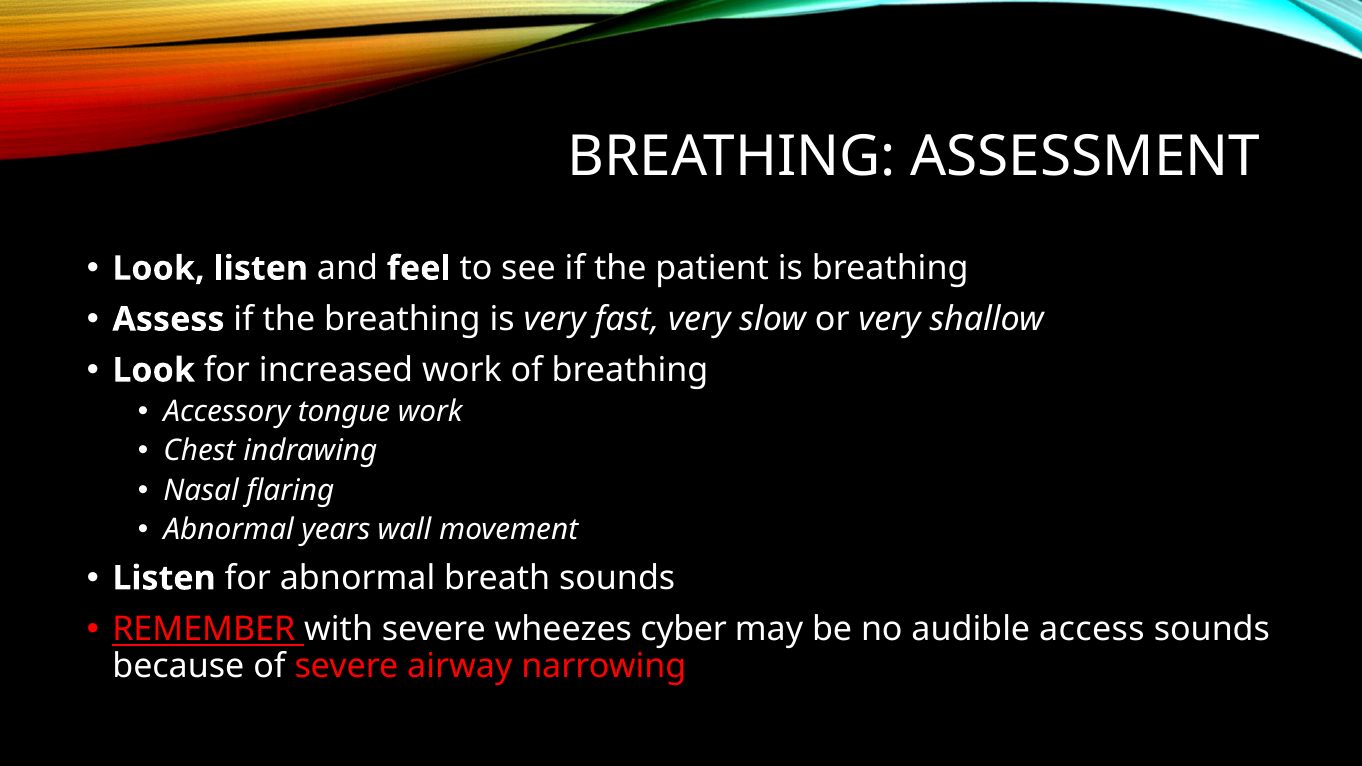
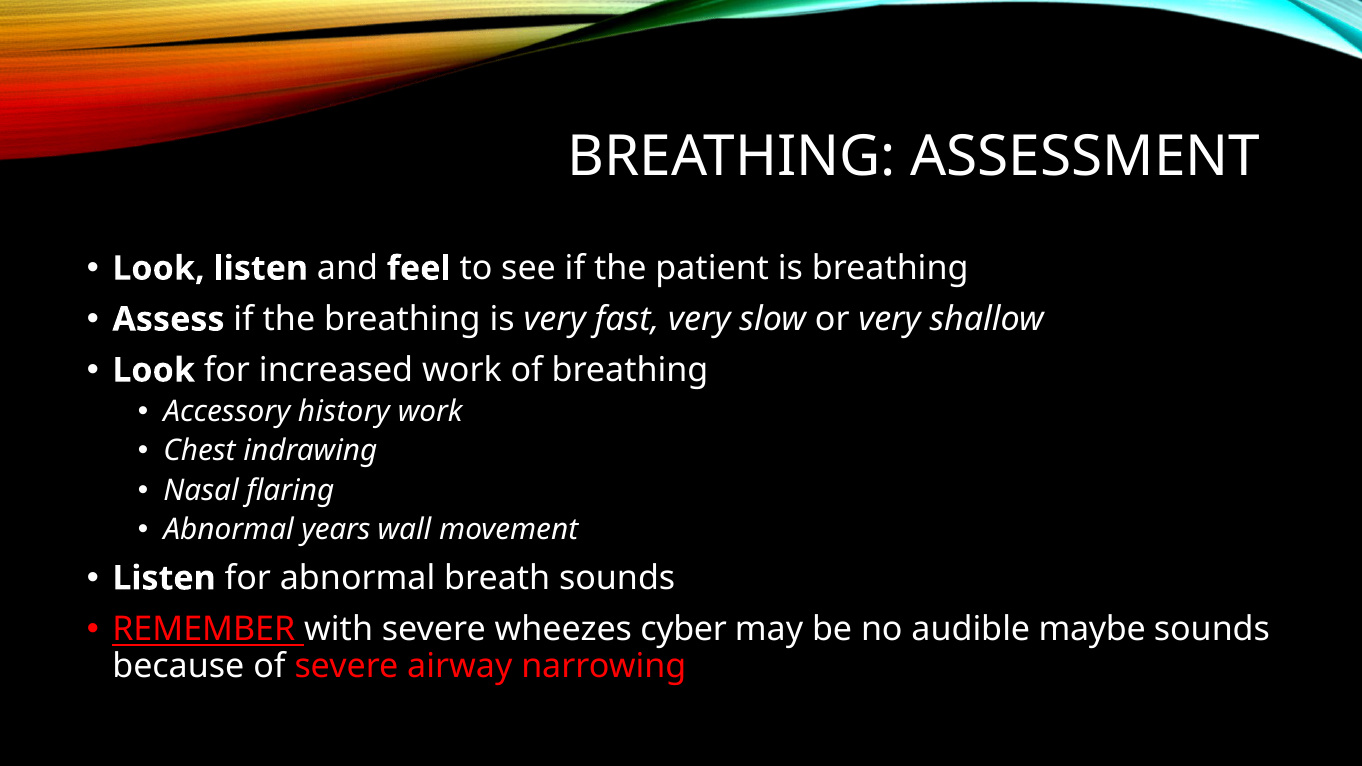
tongue: tongue -> history (344, 412)
access: access -> maybe (1092, 629)
